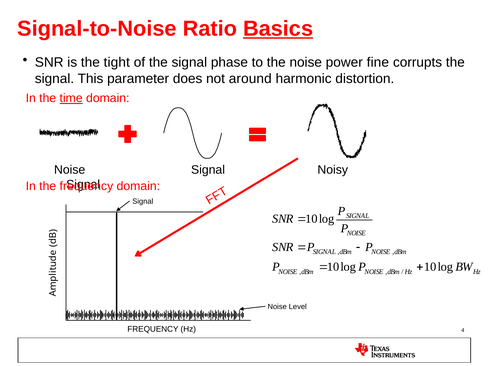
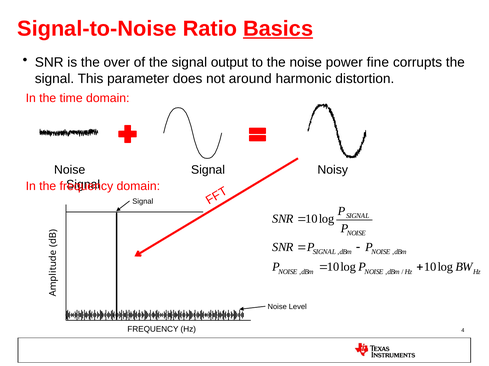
tight: tight -> over (117, 62)
phase: phase -> output (229, 62)
time underline: present -> none (71, 98)
